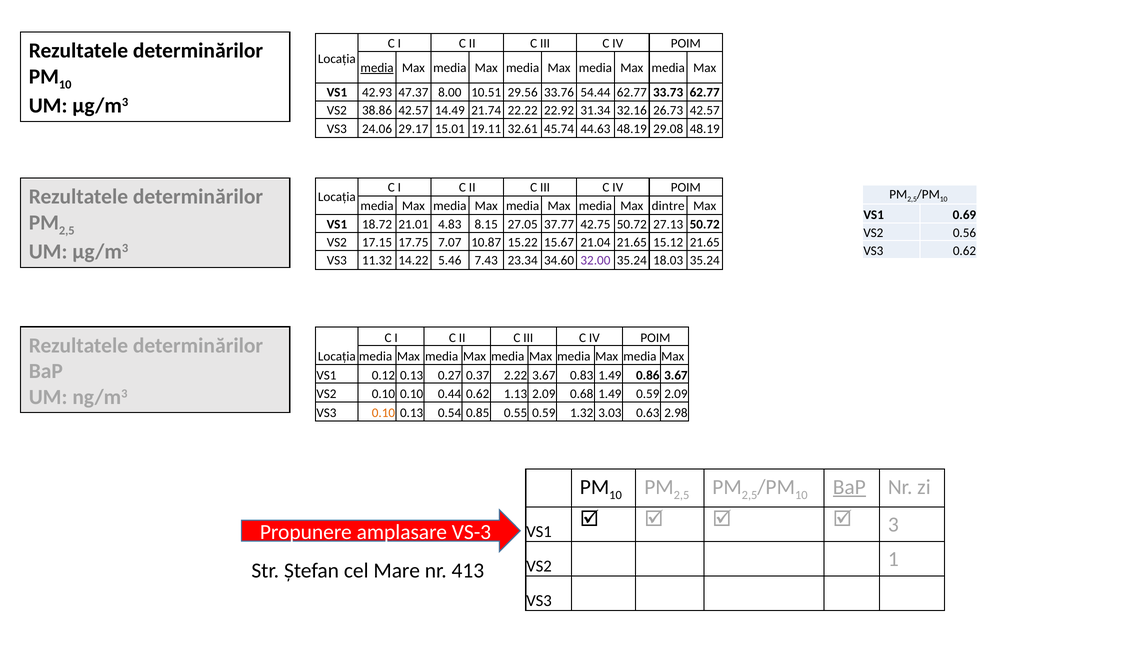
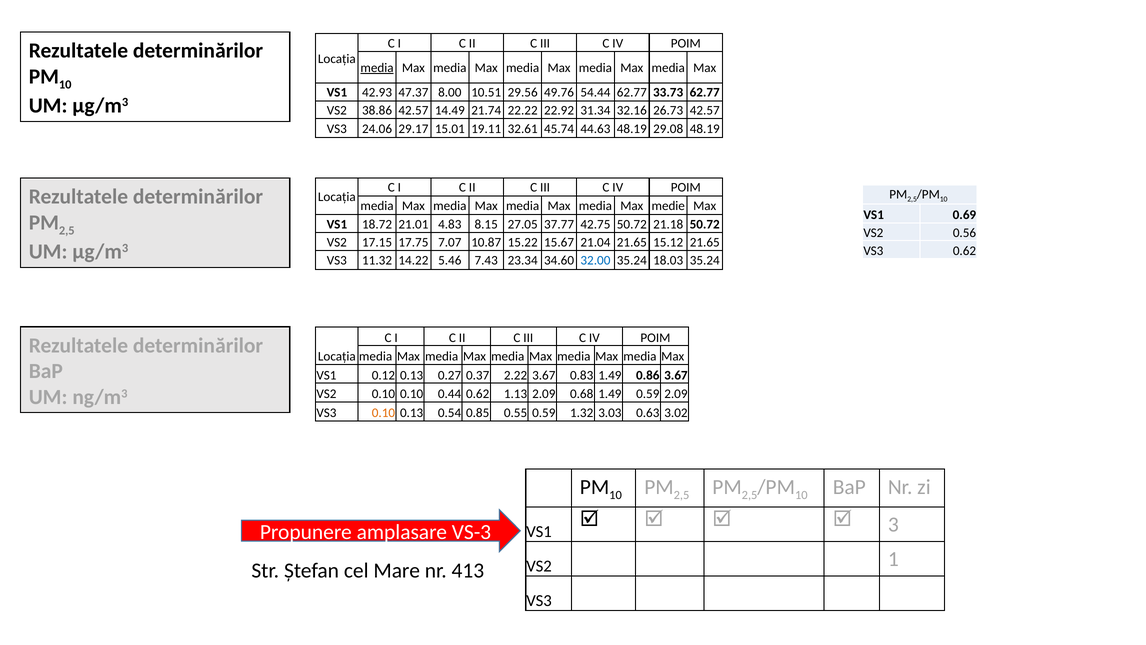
33.76: 33.76 -> 49.76 (559, 92)
dintre: dintre -> medie (668, 206)
27.13: 27.13 -> 21.18 (668, 224)
32.00 colour: purple -> blue (595, 260)
2.98: 2.98 -> 3.02 (676, 413)
BaP underline: present -> none (849, 487)
